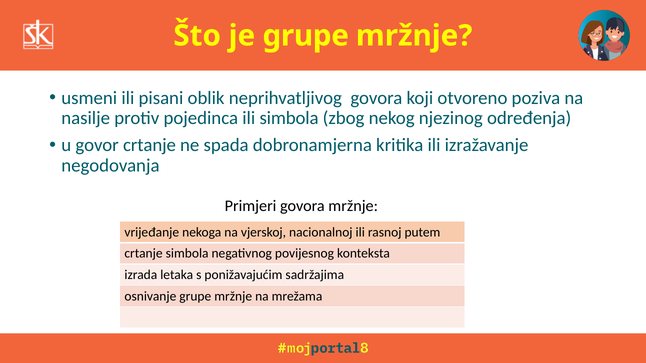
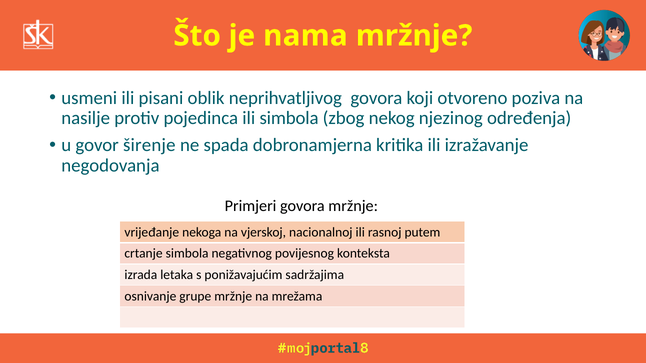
je grupe: grupe -> nama (305, 36)
govor crtanje: crtanje -> širenje (149, 145)
